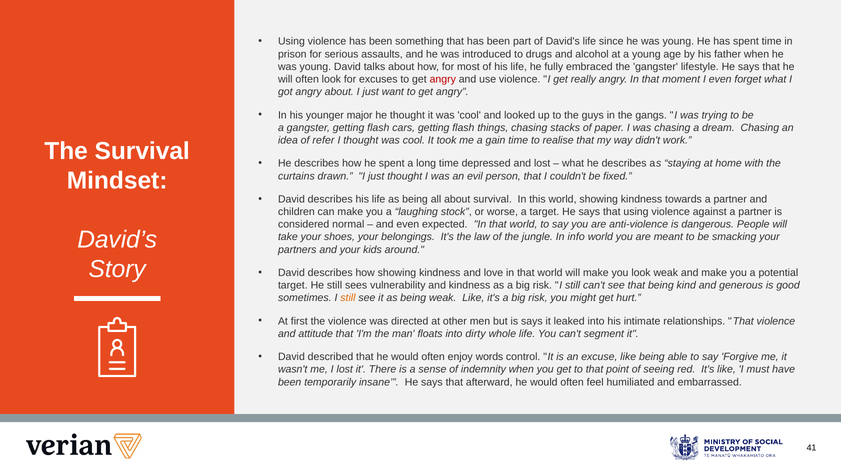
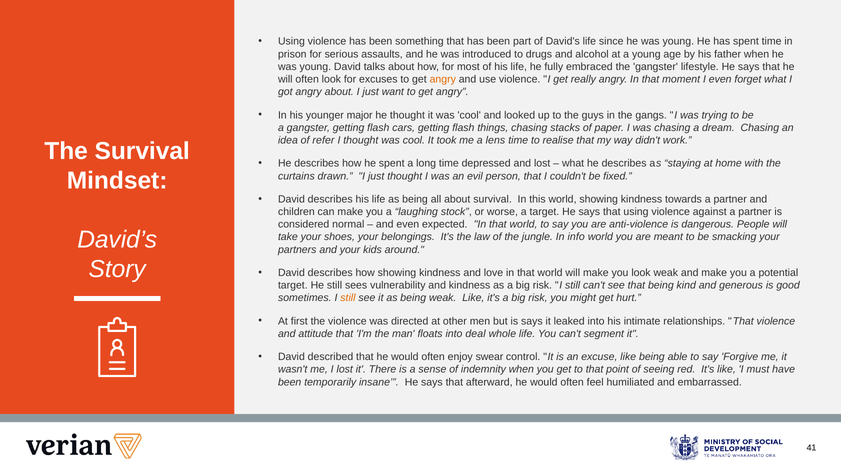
angry colour: red -> orange (443, 79)
gain: gain -> lens (495, 140)
dirty: dirty -> deal (476, 334)
words: words -> swear (489, 357)
